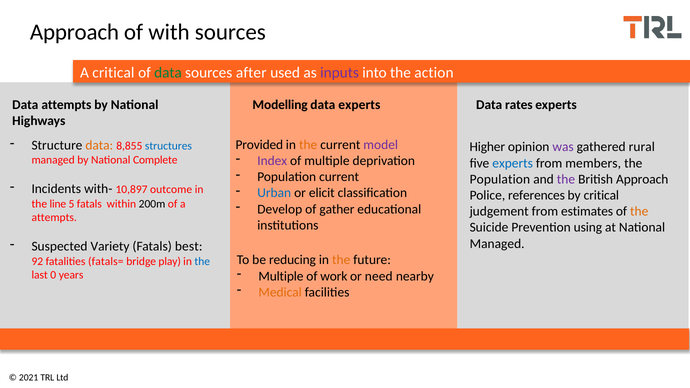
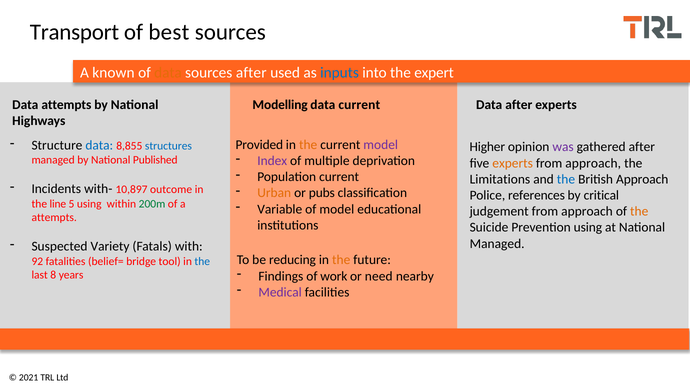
Approach: Approach -> Transport (74, 32)
with: with -> best (169, 32)
A critical: critical -> known (113, 73)
data colour: green -> orange (168, 73)
inputs colour: purple -> blue (340, 73)
action: action -> expert (434, 73)
data experts: experts -> current (359, 105)
Data rates: rates -> after (519, 105)
data colour: orange -> blue (99, 145)
gathered rural: rural -> after (642, 147)
Complete: Complete -> Published (155, 160)
experts colour: blue -> orange (513, 163)
members: members -> approach (593, 163)
Population: Population -> Limitations (500, 179)
the colour: purple -> blue (566, 179)
Urban colour: blue -> orange (274, 193)
elicit: elicit -> pubs (322, 193)
5 fatals: fatals -> using (89, 204)
200m colour: black -> green (152, 204)
Develop: Develop -> Variable (280, 209)
of gather: gather -> model (337, 209)
judgement from estimates: estimates -> approach (587, 211)
best: best -> with (189, 247)
fatals=: fatals= -> belief= (106, 261)
play: play -> tool (170, 261)
Multiple: Multiple -> Findings (281, 276)
0: 0 -> 8 (53, 275)
Medical colour: orange -> purple (280, 292)
